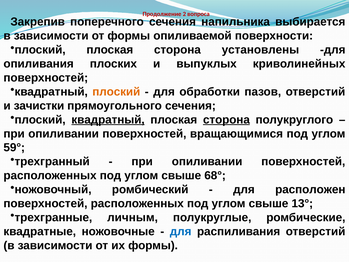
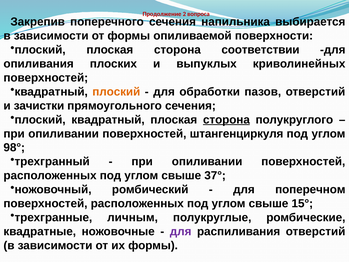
установлены: установлены -> соответствии (260, 50)
квадратный underline: present -> none (108, 120)
вращающимися: вращающимися -> штангенциркуля (237, 134)
59°: 59° -> 98° (14, 147)
68°: 68° -> 37° (215, 175)
расположен: расположен -> поперечном (310, 189)
13°: 13° -> 15° (302, 203)
для colour: blue -> purple (181, 231)
